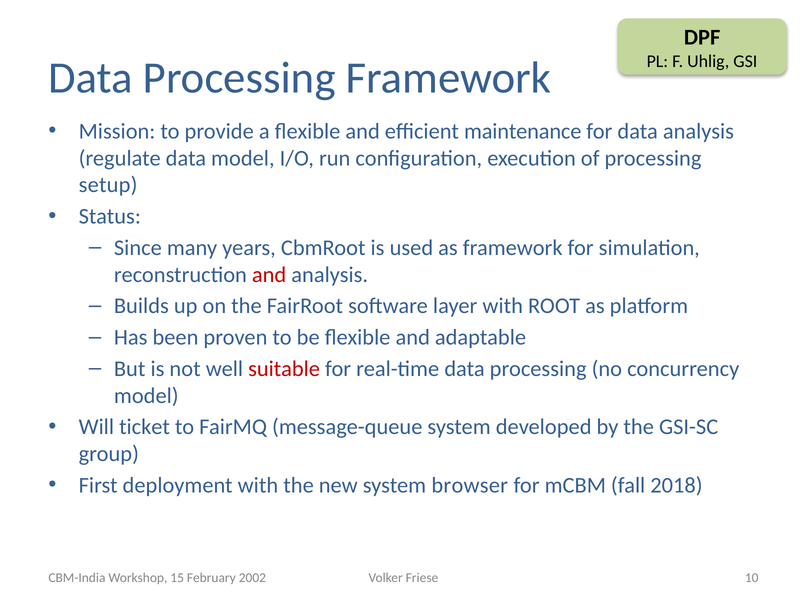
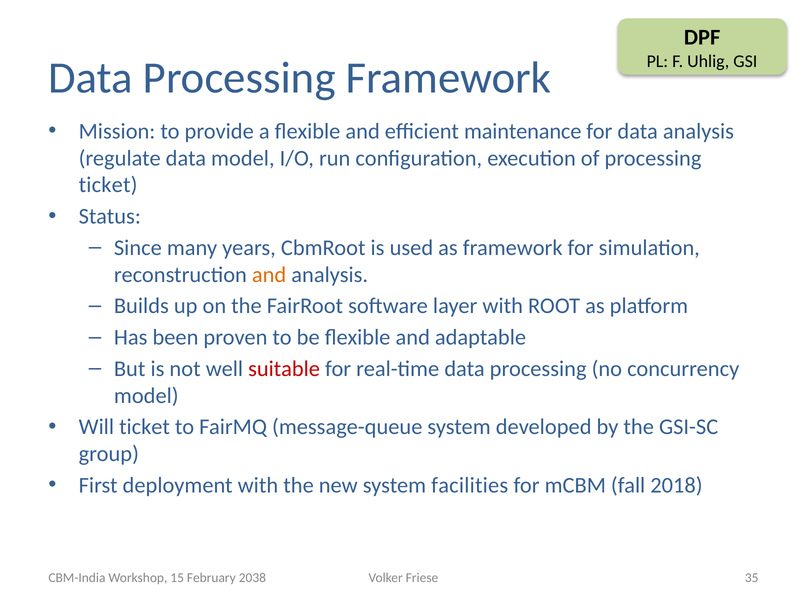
setup: setup -> ticket (108, 185)
and colour: red -> orange (269, 275)
browser: browser -> facilities (470, 486)
2002: 2002 -> 2038 (252, 578)
10: 10 -> 35 (752, 578)
